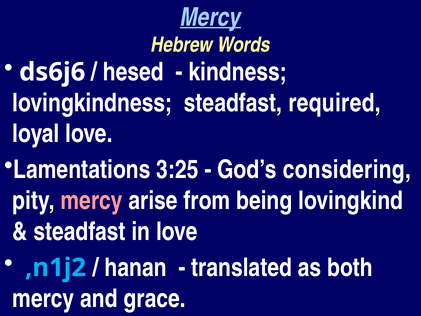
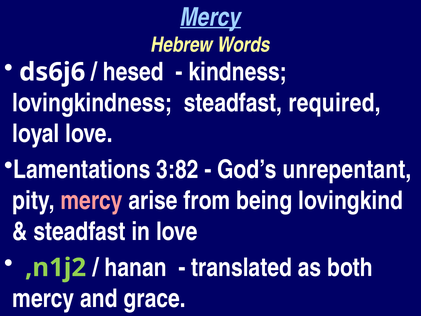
3:25: 3:25 -> 3:82 (177, 170)
considering: considering -> unrepentant (347, 170)
,n1j2 colour: light blue -> light green (56, 267)
